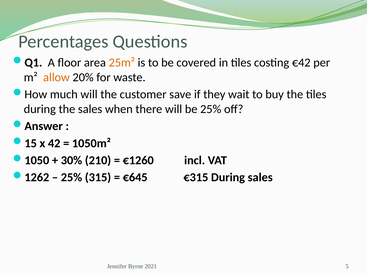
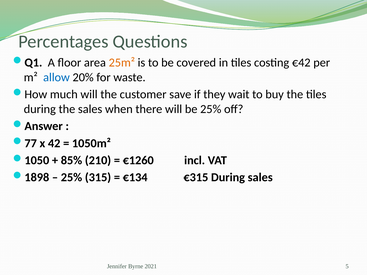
allow colour: orange -> blue (56, 77)
15: 15 -> 77 (31, 143)
30%: 30% -> 85% (72, 161)
1262: 1262 -> 1898 (37, 178)
€645: €645 -> €134 (135, 178)
